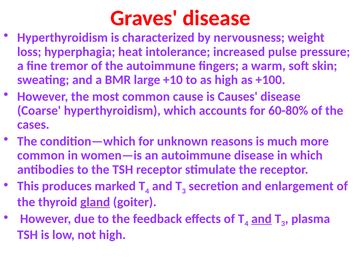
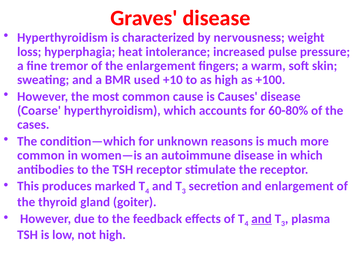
the autoimmune: autoimmune -> enlargement (161, 66)
large: large -> used (147, 80)
gland underline: present -> none (95, 202)
